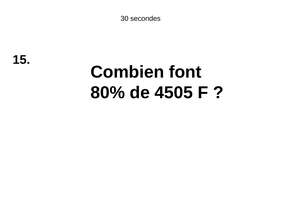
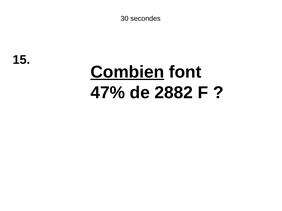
Combien underline: none -> present (127, 72)
80%: 80% -> 47% (108, 93)
4505: 4505 -> 2882 (174, 93)
